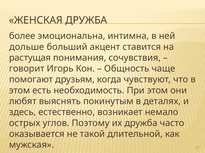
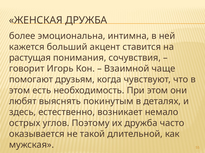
дольше: дольше -> кажется (27, 47)
Общность: Общность -> Взаимной (127, 69)
